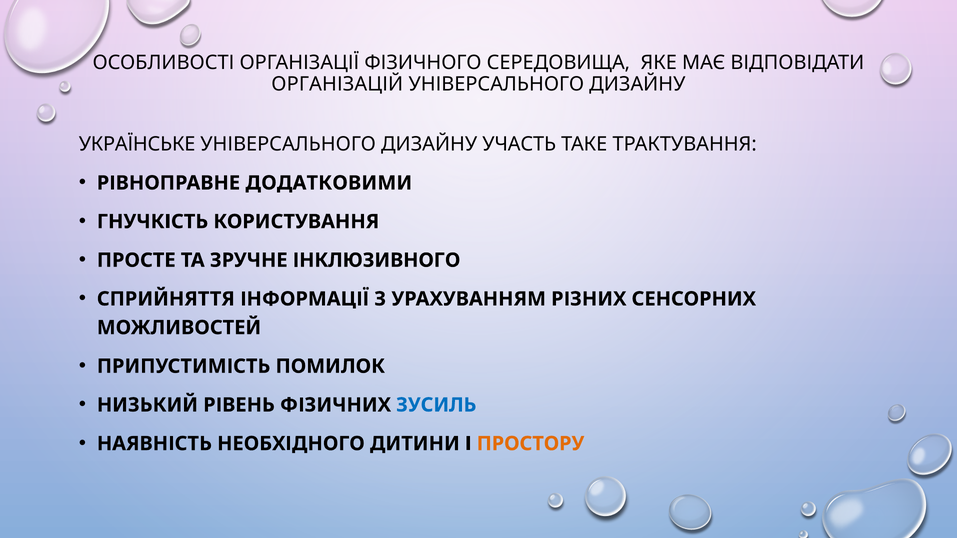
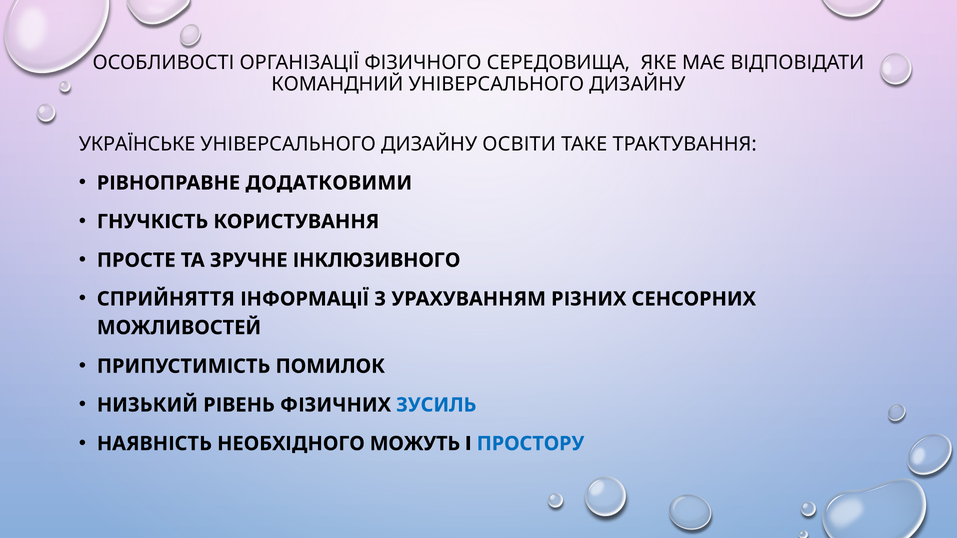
ОРГАНІЗАЦІЙ: ОРГАНІЗАЦІЙ -> КОМАНДНИЙ (337, 84)
УЧАСТЬ: УЧАСТЬ -> ОСВІТИ (519, 144)
ДИТИНИ: ДИТИНИ -> МОЖУТЬ (415, 444)
ПРОСТОРУ colour: orange -> blue (530, 444)
